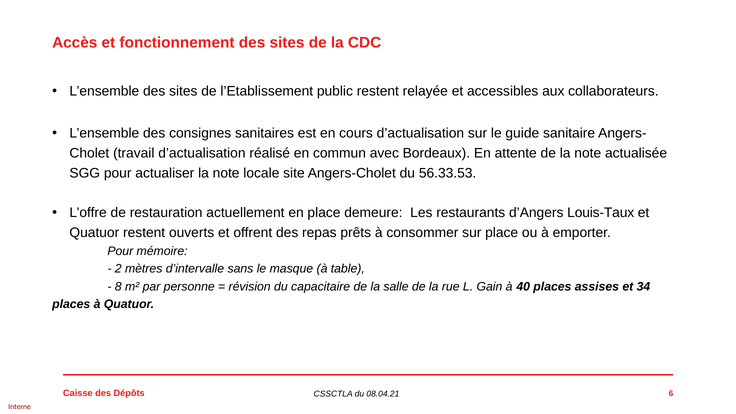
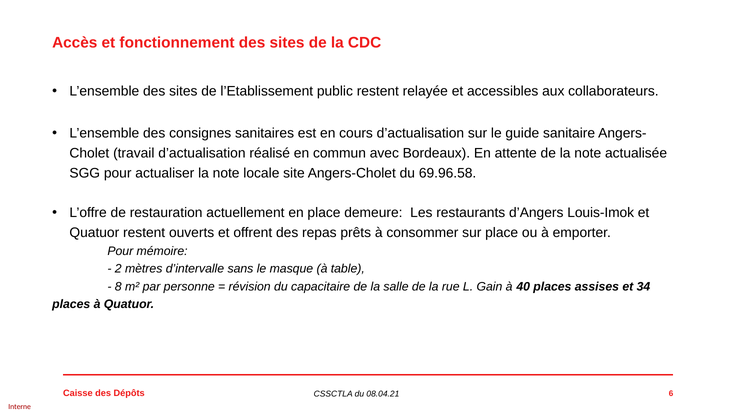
56.33.53: 56.33.53 -> 69.96.58 (448, 173)
Louis-Taux: Louis-Taux -> Louis-Imok (601, 213)
